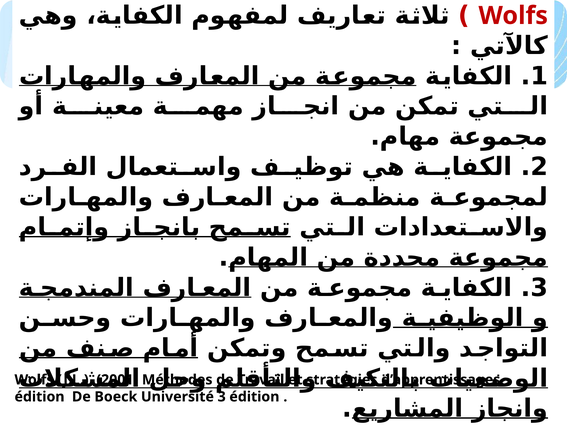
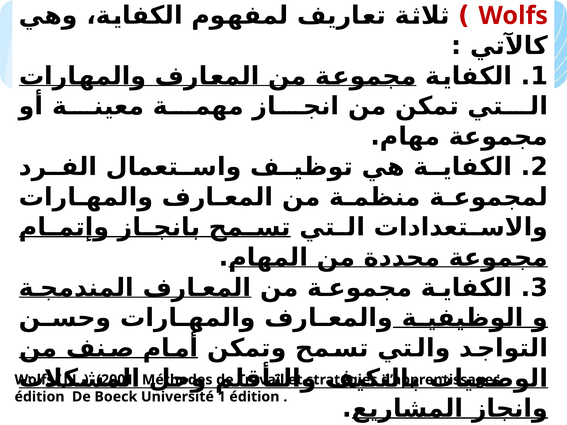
Université 3: 3 -> 1 (222, 397)
